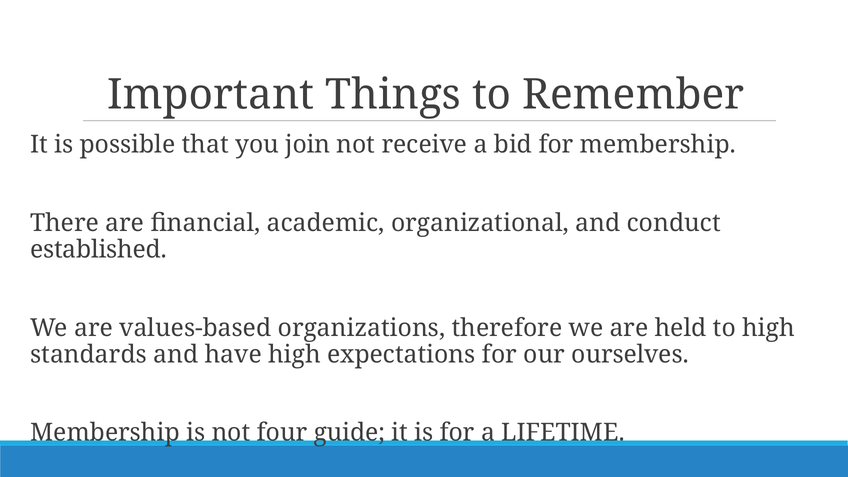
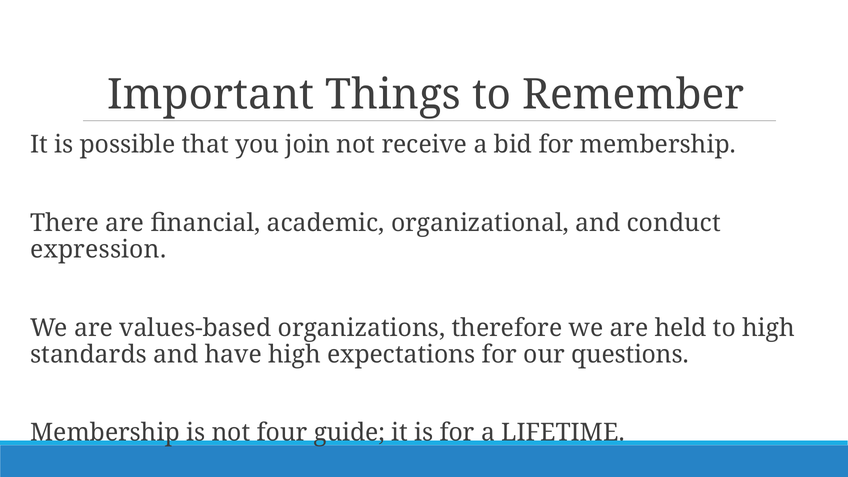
established: established -> expression (98, 250)
ourselves: ourselves -> questions (630, 355)
